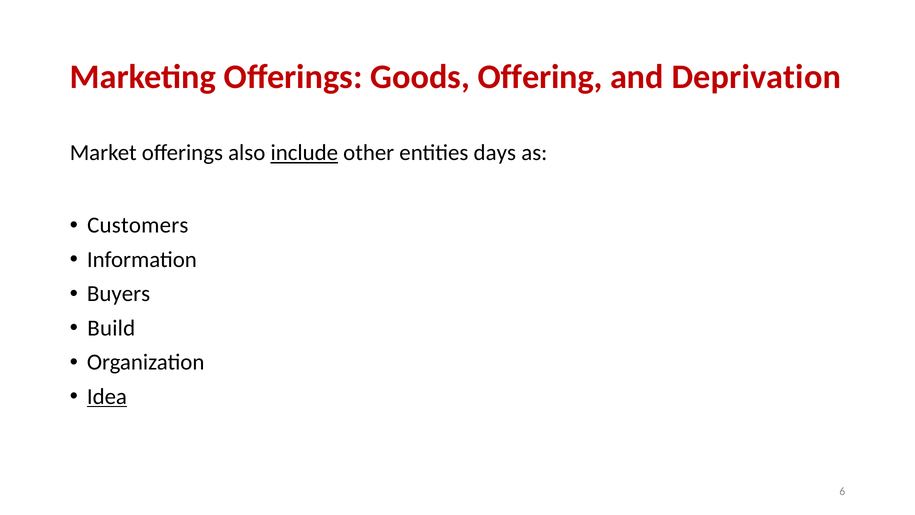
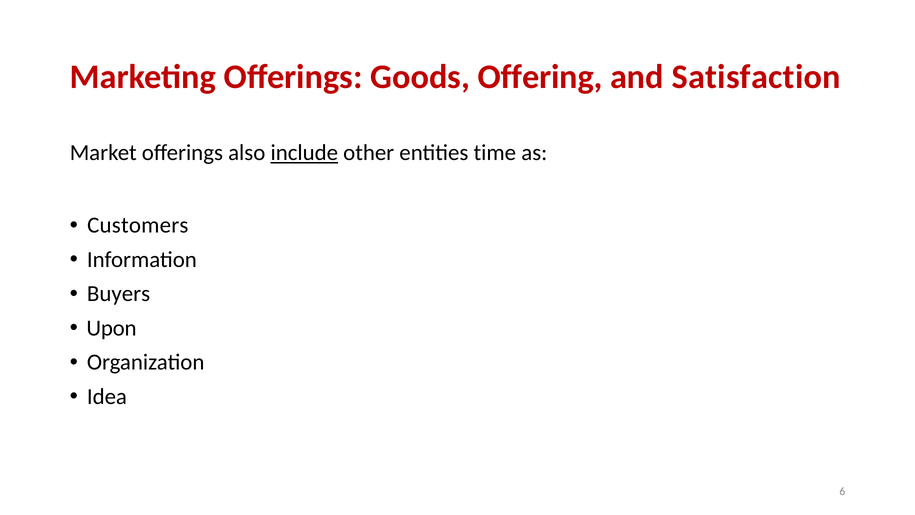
Deprivation: Deprivation -> Satisfaction (756, 77)
days: days -> time (495, 153)
Build: Build -> Upon (112, 328)
Idea underline: present -> none (107, 396)
